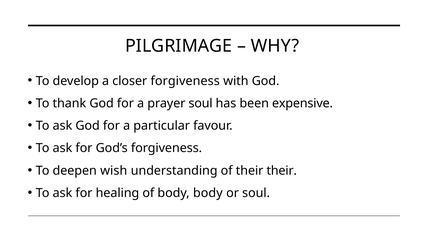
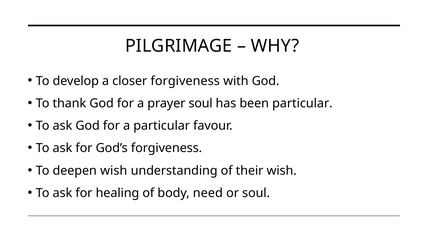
been expensive: expensive -> particular (302, 103)
their their: their -> wish (282, 170)
body body: body -> need (208, 193)
